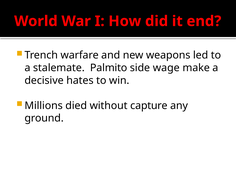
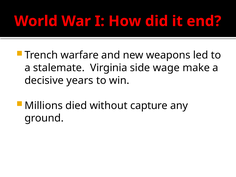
Palmito: Palmito -> Virginia (109, 68)
hates: hates -> years (80, 80)
